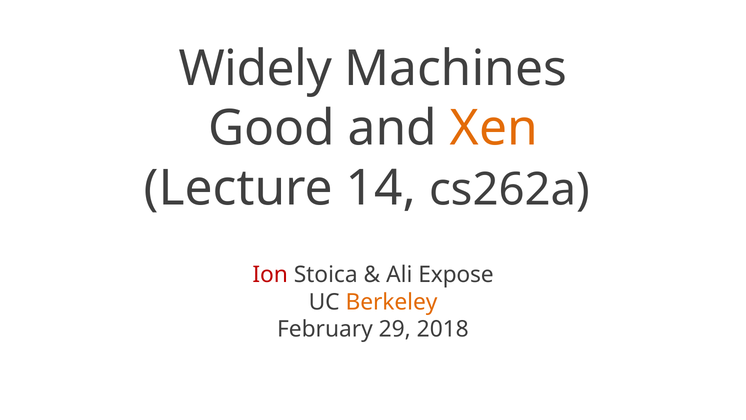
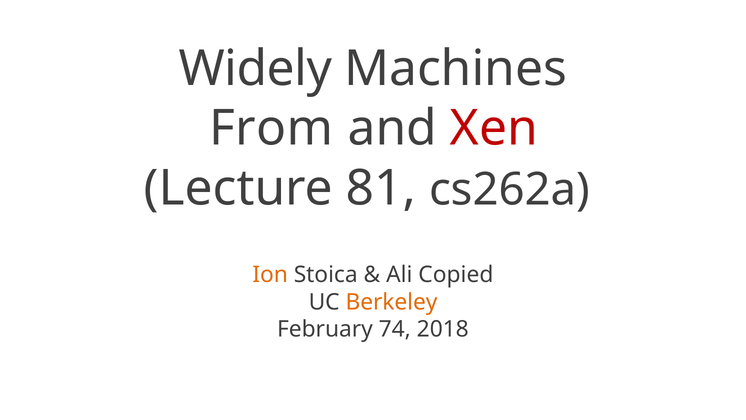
Good: Good -> From (271, 128)
Xen colour: orange -> red (494, 128)
14: 14 -> 81 (381, 188)
Ion colour: red -> orange (270, 274)
Expose: Expose -> Copied (456, 274)
29: 29 -> 74 (395, 329)
